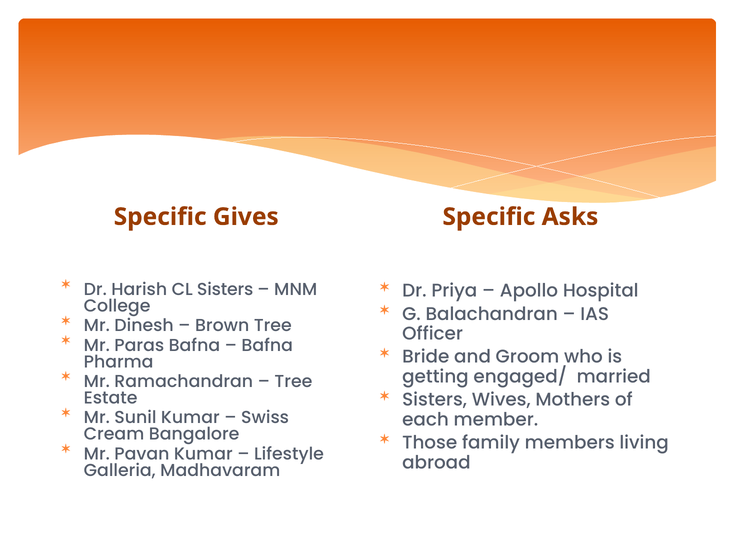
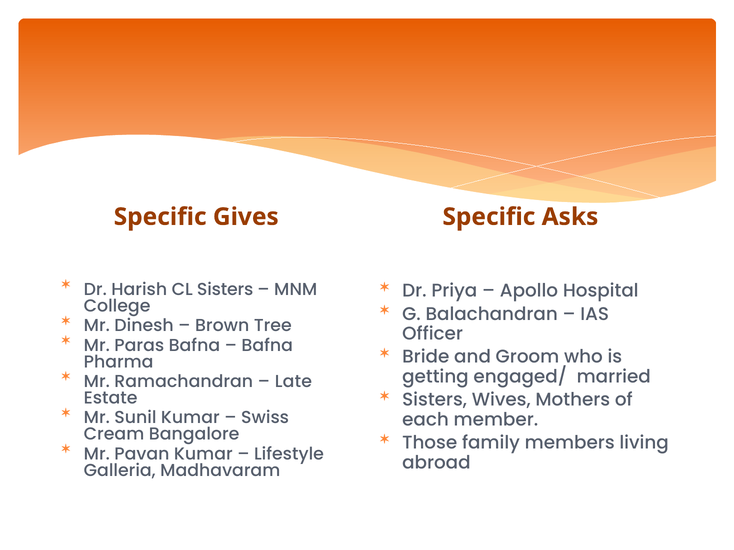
Tree: Tree -> Late (293, 382)
